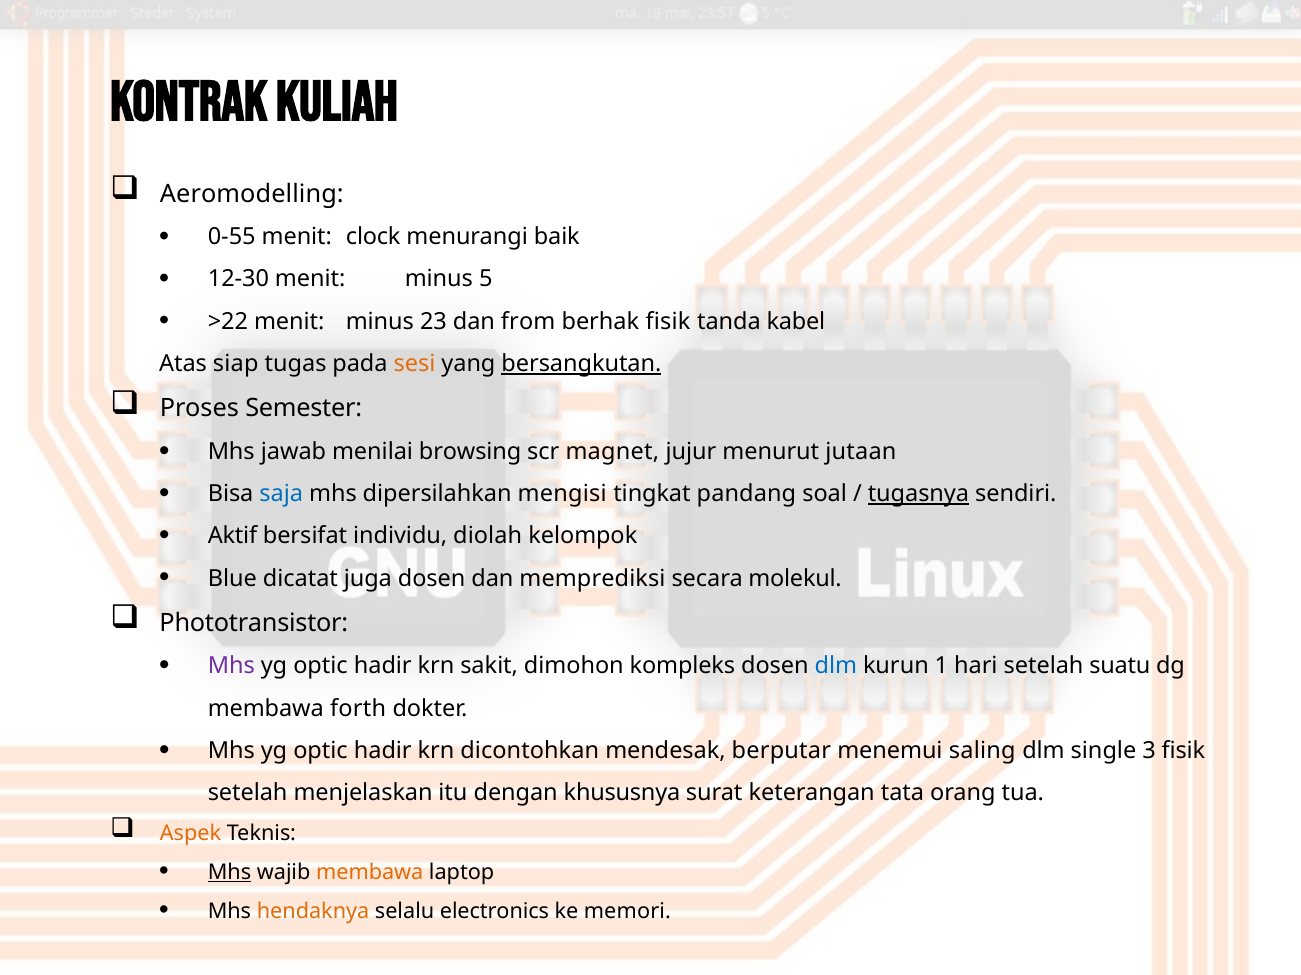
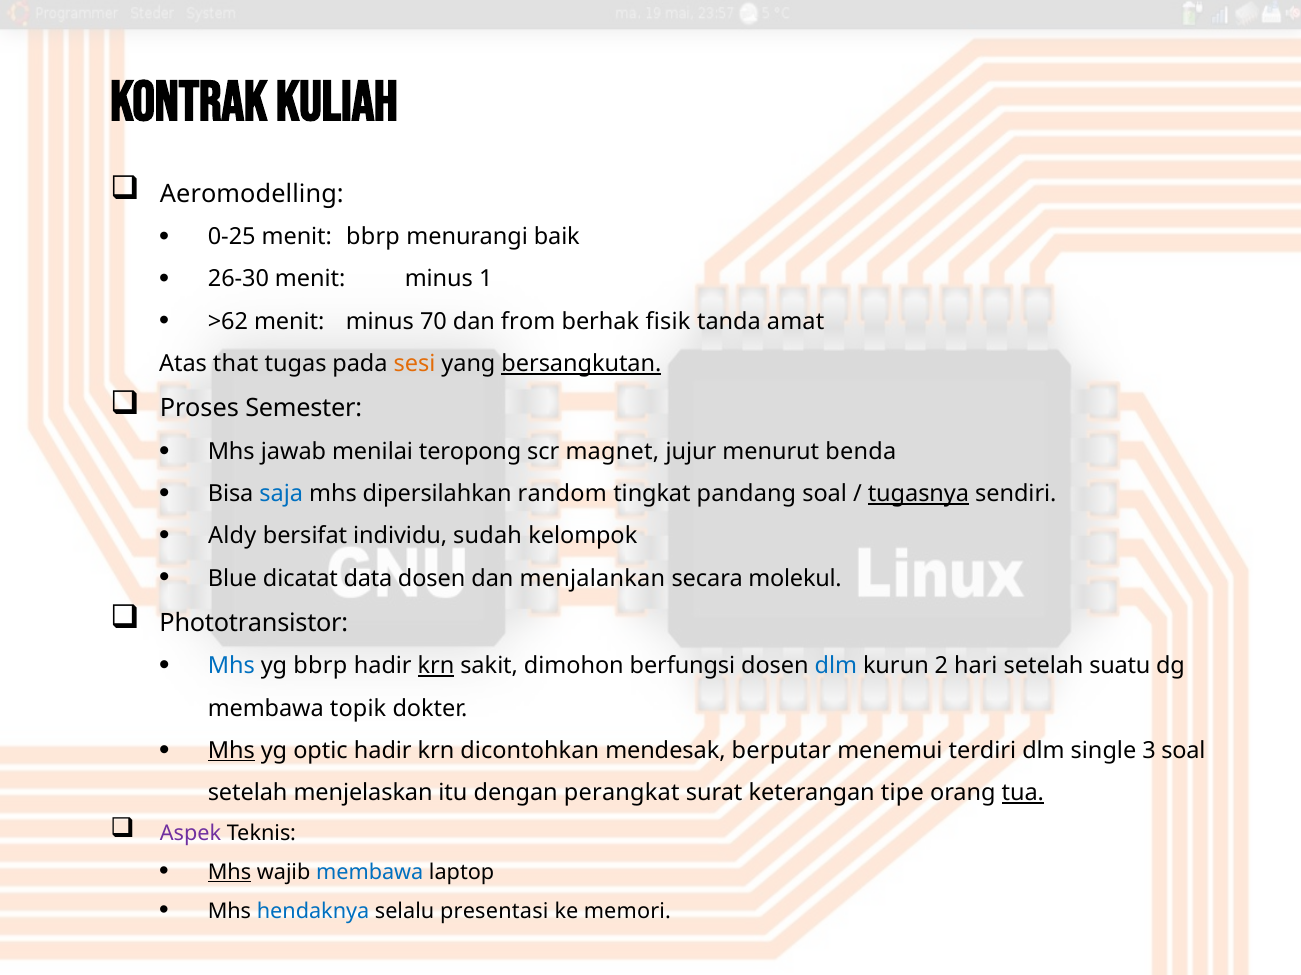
0-55: 0-55 -> 0-25 (232, 237)
menit clock: clock -> bbrp (373, 237)
12-30: 12-30 -> 26-30 (238, 279)
5: 5 -> 1 (486, 279)
>22: >22 -> >62 (228, 322)
23: 23 -> 70 (433, 322)
kabel: kabel -> amat (796, 322)
siap: siap -> that (236, 364)
browsing: browsing -> teropong (470, 452)
jutaan: jutaan -> benda (861, 452)
mengisi: mengisi -> random (562, 494)
Aktif: Aktif -> Aldy (232, 536)
diolah: diolah -> sudah (488, 536)
juga: juga -> data (368, 579)
memprediksi: memprediksi -> menjalankan (592, 579)
Mhs colour: purple -> blue (231, 667)
optic: optic -> bbrp (320, 667)
krn underline: none -> present (436, 667)
kompleks: kompleks -> berfungsi (682, 667)
1: 1 -> 2 (941, 667)
forth: forth -> topik (358, 709)
Mhs underline: none -> present (231, 751)
saling: saling -> terdiri (982, 751)
3 fisik: fisik -> soal (1183, 751)
khususnya: khususnya -> perangkat (622, 794)
tata: tata -> tipe (902, 794)
tua underline: none -> present (1023, 794)
Aspek colour: orange -> purple (191, 834)
membawa colour: orange -> blue (370, 873)
hendaknya colour: orange -> blue (313, 912)
electronics: electronics -> presentasi (494, 912)
